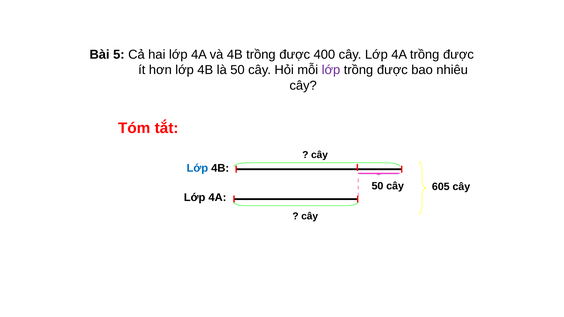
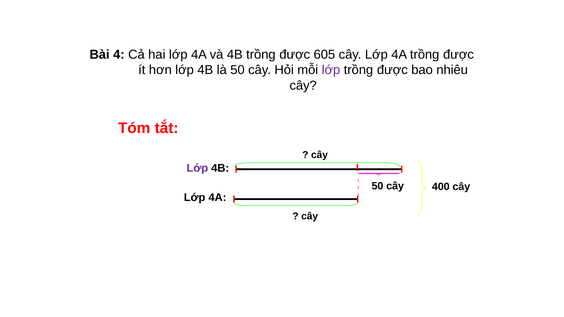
5: 5 -> 4 (119, 55)
400: 400 -> 605 (324, 55)
Lớp colour: blue -> purple (197, 168)
605: 605 -> 400 (441, 187)
